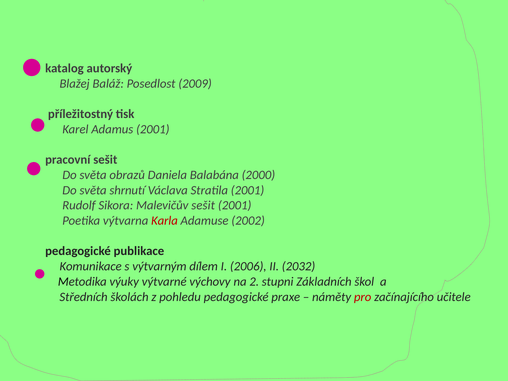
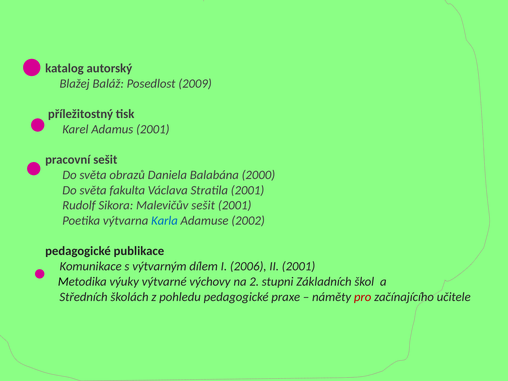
shrnutí: shrnutí -> fakulta (127, 190)
Karla colour: red -> blue (164, 221)
II 2032: 2032 -> 2001 (299, 266)
